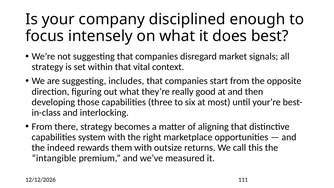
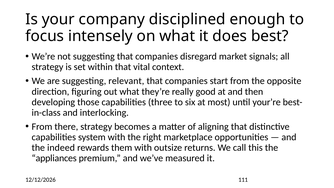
includes: includes -> relevant (126, 81)
intangible: intangible -> appliances (54, 158)
